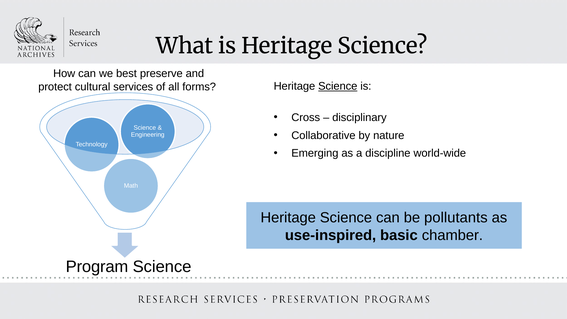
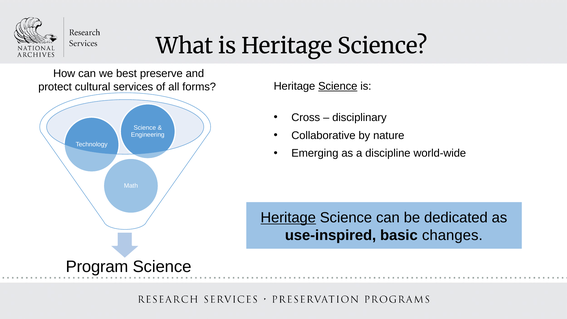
Heritage underline: none -> present (288, 218)
pollutants: pollutants -> dedicated (456, 218)
chamber: chamber -> changes (452, 235)
